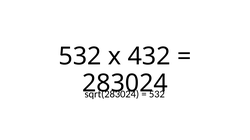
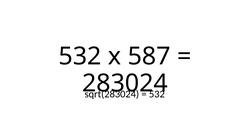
432: 432 -> 587 (149, 57)
